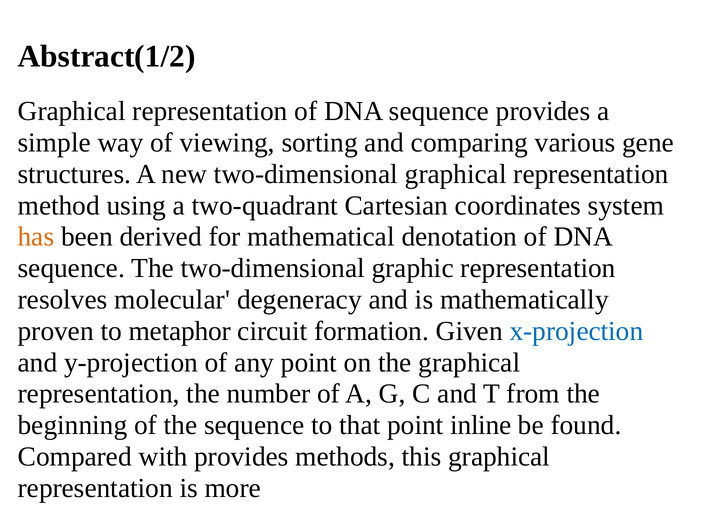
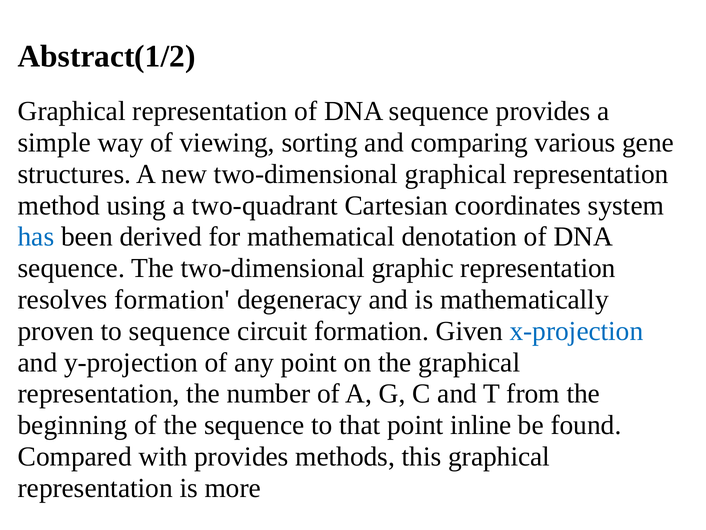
has colour: orange -> blue (36, 237)
resolves molecular: molecular -> formation (172, 299)
to metaphor: metaphor -> sequence (180, 331)
